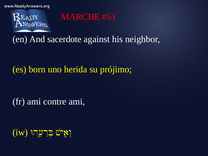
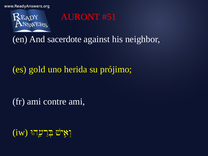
MARCHE: MARCHE -> AURONT (80, 17)
born: born -> gold (37, 69)
